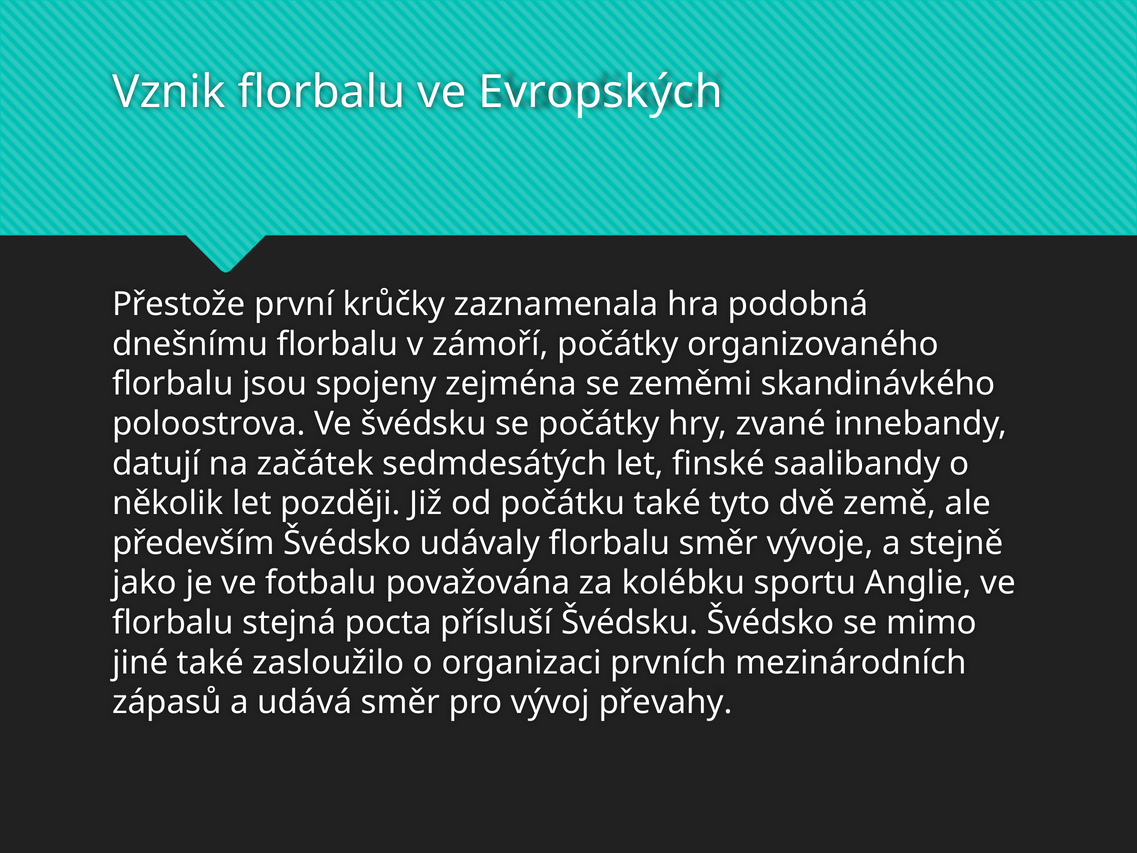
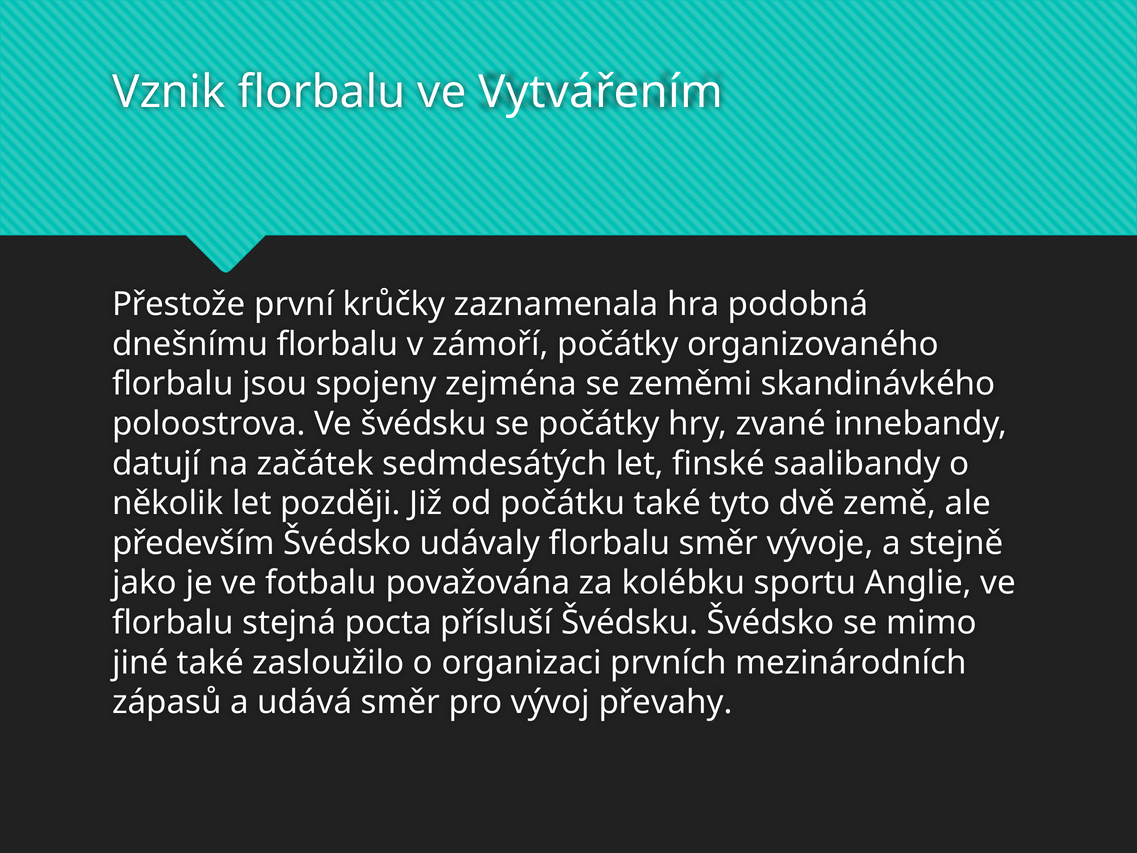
Evropských: Evropských -> Vytvářením (601, 92)
